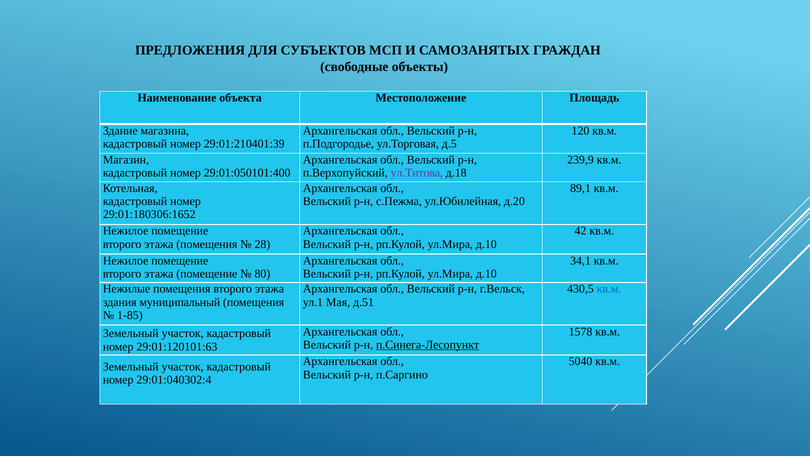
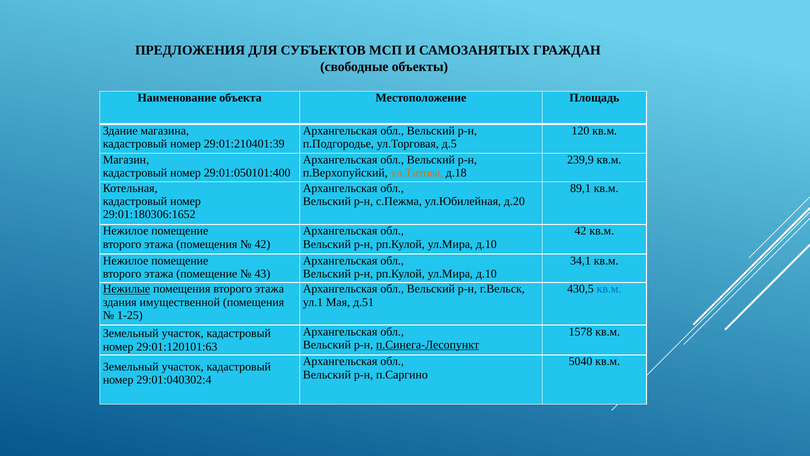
ул.Титова colour: purple -> orange (417, 173)
28: 28 -> 42 (262, 244)
80: 80 -> 43 (262, 273)
Нежилые underline: none -> present (127, 289)
муниципальный: муниципальный -> имущественной (180, 302)
1-85: 1-85 -> 1-25 (130, 315)
